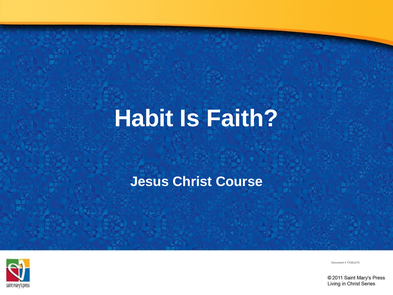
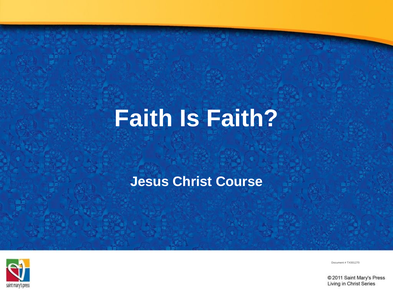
Habit: Habit -> Faith (144, 118)
